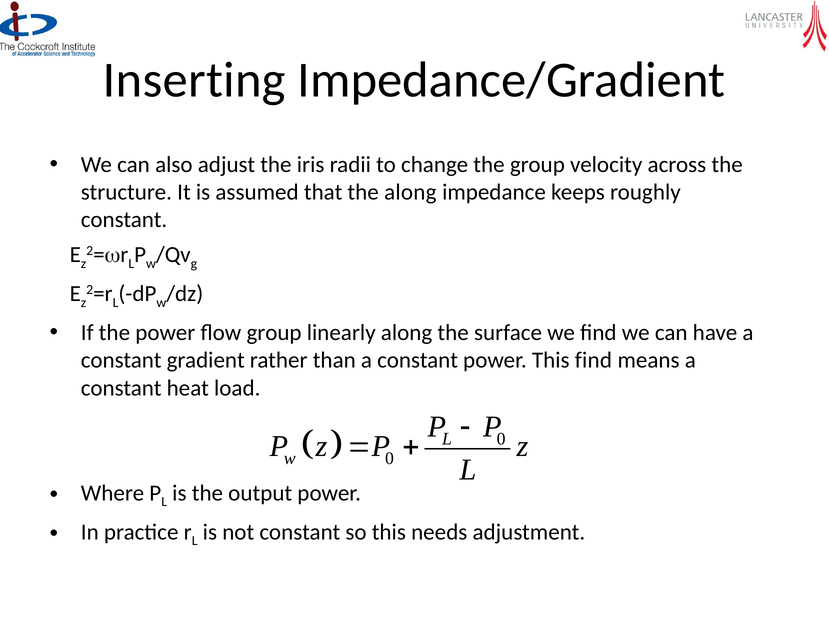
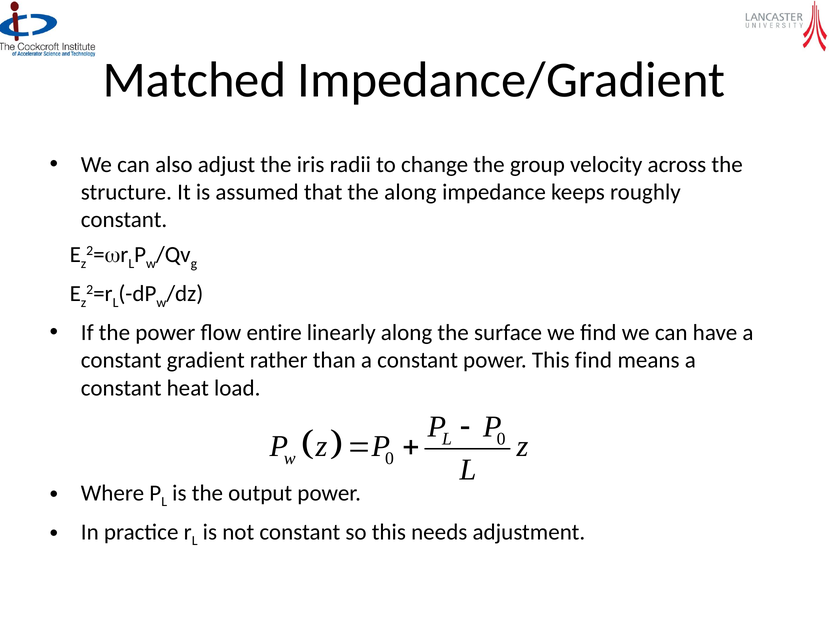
Inserting: Inserting -> Matched (194, 80)
flow group: group -> entire (274, 333)
